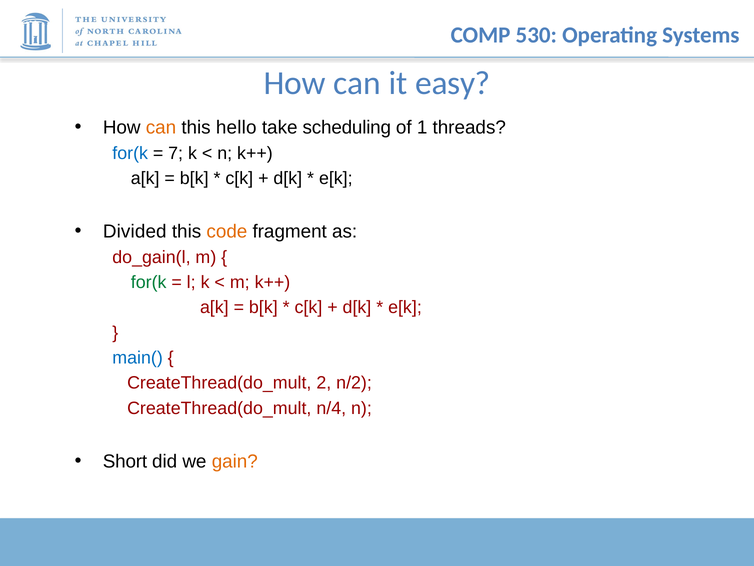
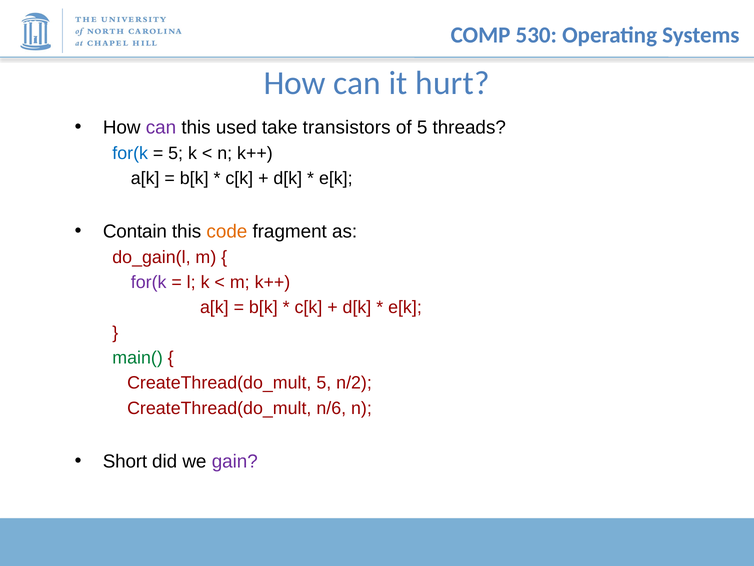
easy: easy -> hurt (453, 83)
can colour: orange -> purple (161, 127)
hello: hello -> used (236, 127)
scheduling: scheduling -> transistors (347, 127)
of 1: 1 -> 5 (422, 127)
7: 7 -> 5 (176, 153)
Divided: Divided -> Contain (135, 231)
for(k colour: green -> purple (149, 282)
main( colour: blue -> green (138, 358)
CreateThread(do_mult 2: 2 -> 5 (324, 383)
n/4: n/4 -> n/6 (331, 408)
gain colour: orange -> purple (235, 461)
